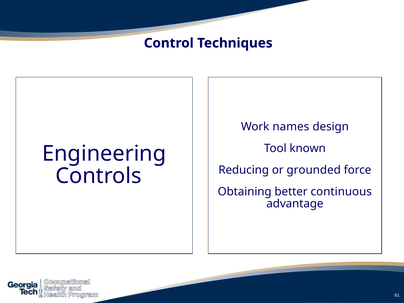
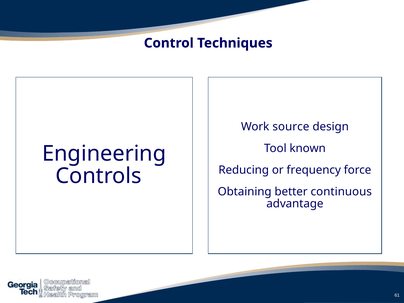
names: names -> source (291, 127)
grounded: grounded -> frequency (314, 170)
